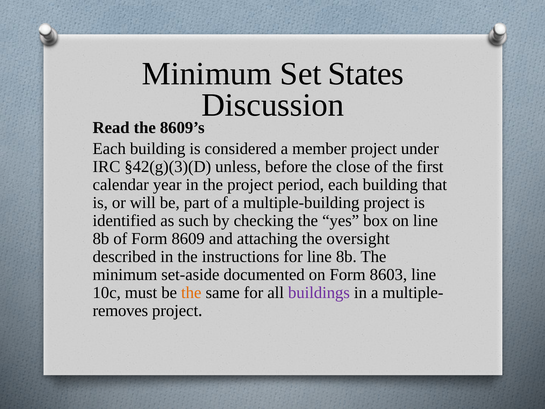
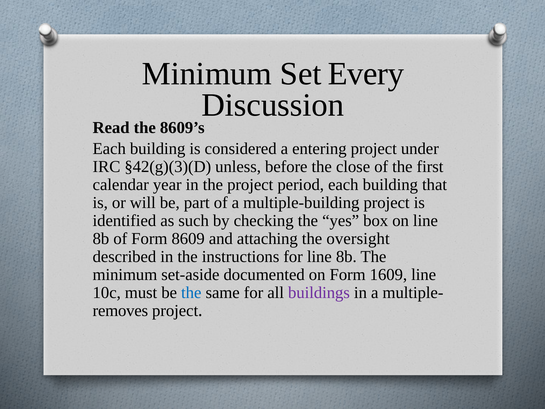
States: States -> Every (366, 74)
member: member -> entering (319, 149)
8603: 8603 -> 1609 (388, 275)
the colour: orange -> blue (191, 293)
